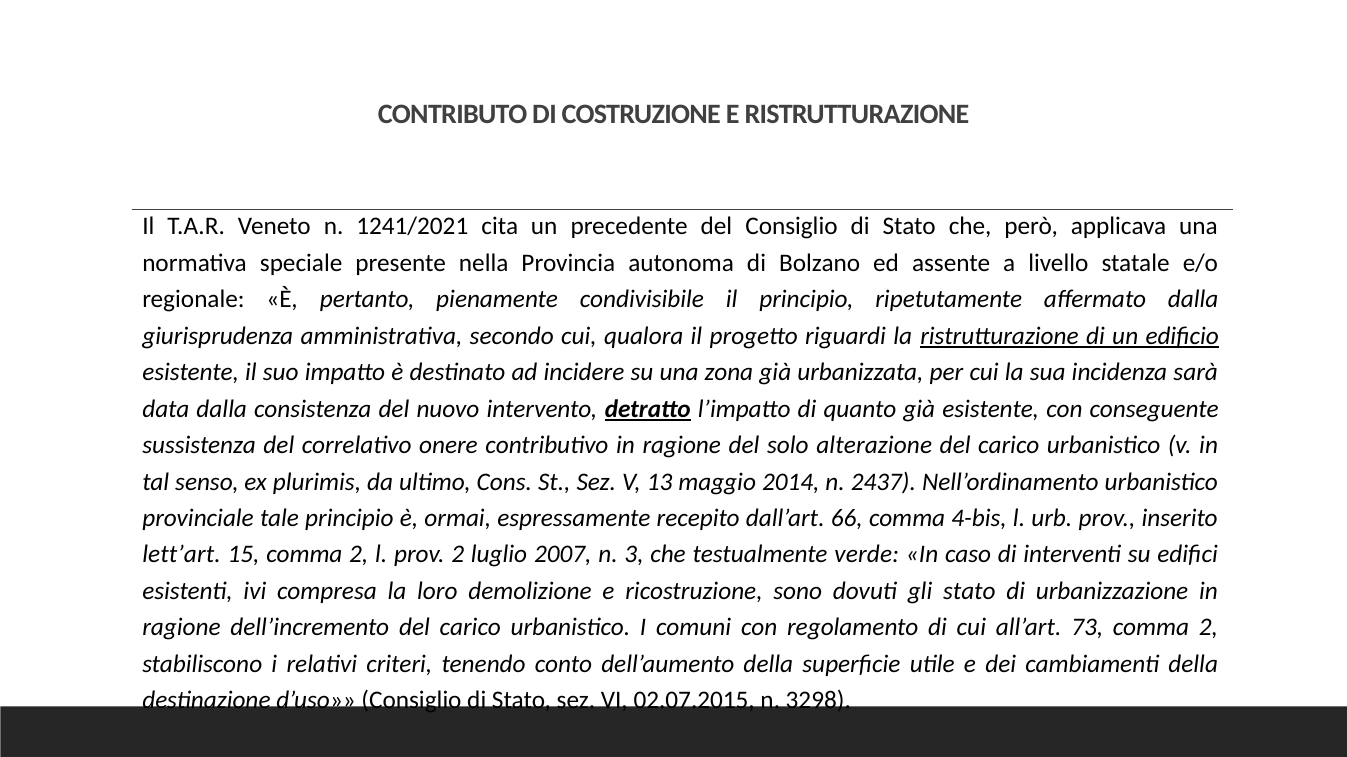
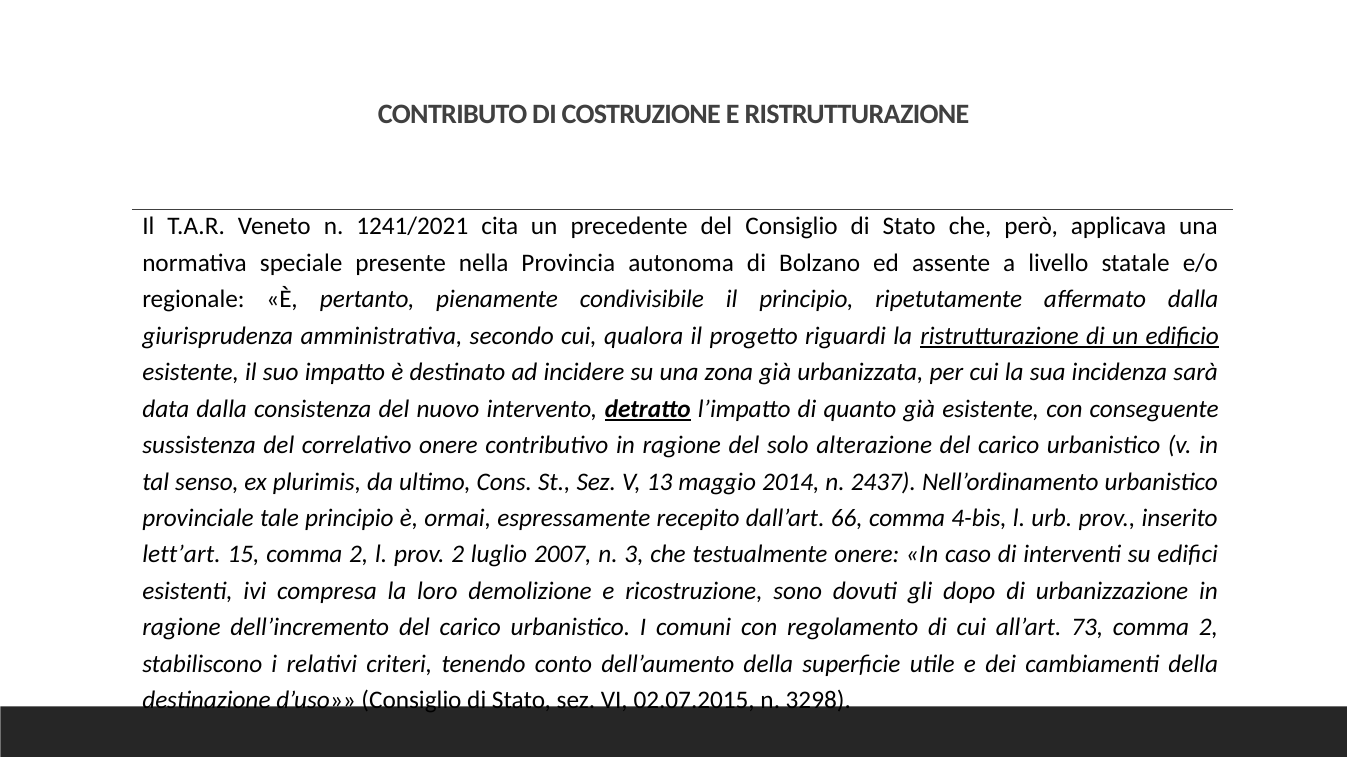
testualmente verde: verde -> onere (867, 555)
gli stato: stato -> dopo (969, 592)
